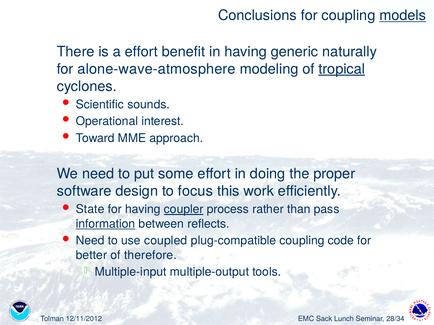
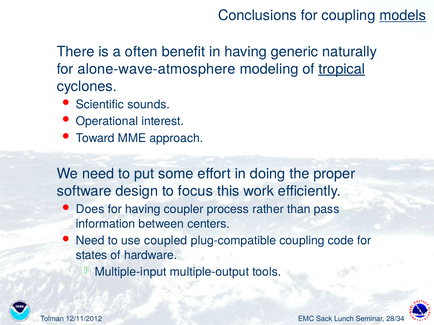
a effort: effort -> often (141, 52)
State: State -> Does (90, 210)
coupler underline: present -> none (184, 210)
information underline: present -> none (106, 224)
reflects: reflects -> centers (209, 224)
better: better -> states (92, 255)
therefore: therefore -> hardware (151, 255)
